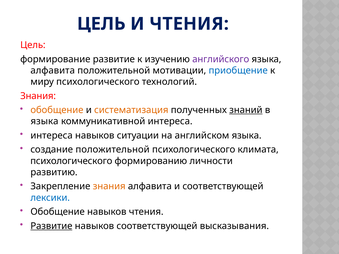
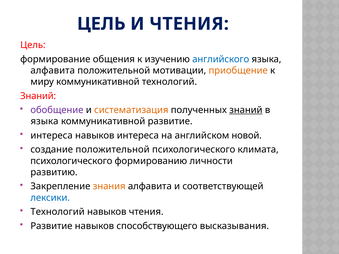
формирование развитие: развитие -> общения (114, 59)
английского colour: purple -> blue (221, 59)
приобщение colour: blue -> orange (238, 71)
миру психологического: психологического -> коммуникативной (98, 82)
Знания: Знания -> Знаний (38, 96)
обобщение colour: orange -> purple (57, 110)
коммуникативной интереса: интереса -> развитие (170, 121)
навыков ситуации: ситуации -> интереса (138, 136)
английском языка: языка -> новой (247, 136)
Обобщение: Обобщение -> Технологий (58, 212)
Развитие underline: present -> none (51, 226)
навыков соответствующей: соответствующей -> способствующего (157, 226)
